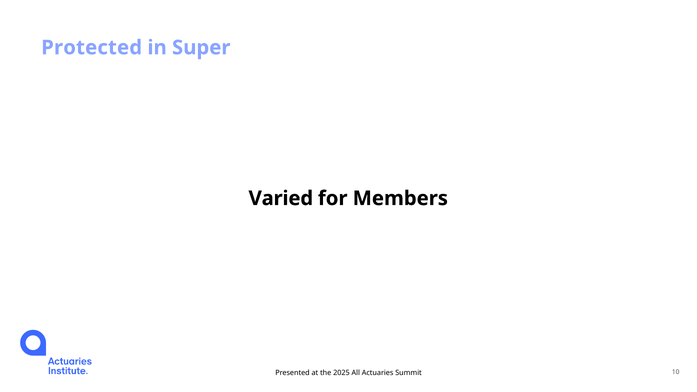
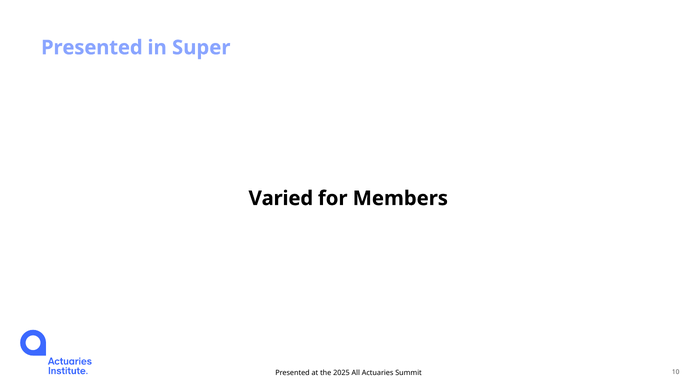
Protected: Protected -> Presented (92, 48)
